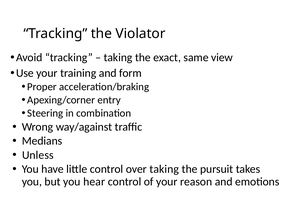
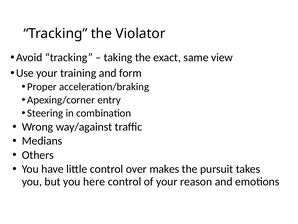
Unless: Unless -> Others (38, 155)
over taking: taking -> makes (164, 169)
hear: hear -> here (94, 181)
